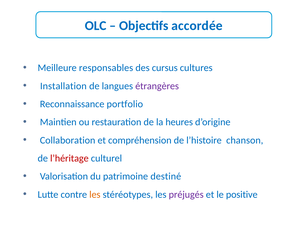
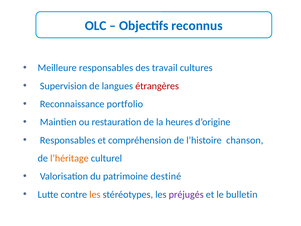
accordée: accordée -> reconnus (197, 26)
cursus: cursus -> travail (165, 68)
Installation: Installation -> Supervision (63, 86)
étrangères colour: purple -> red (157, 86)
Collaboration: Collaboration -> Responsables (68, 140)
l’héritage colour: red -> orange (69, 158)
positive: positive -> bulletin (242, 194)
